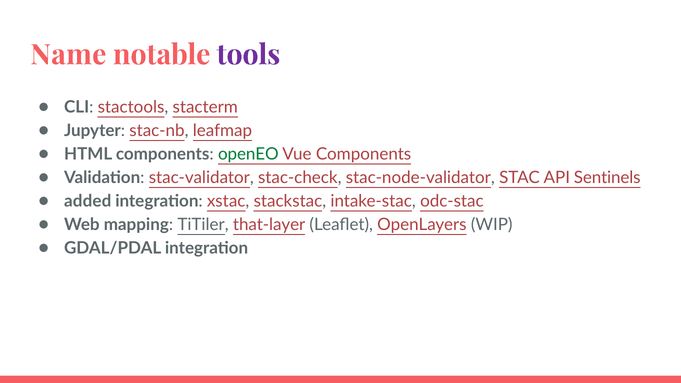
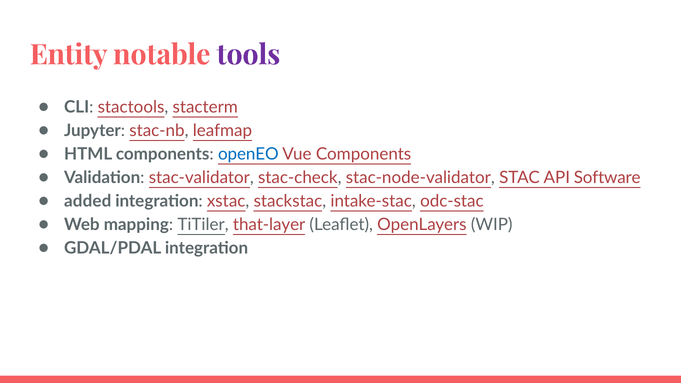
Name: Name -> Entity (69, 55)
openEO colour: green -> blue (248, 154)
Sentinels: Sentinels -> Software (607, 178)
